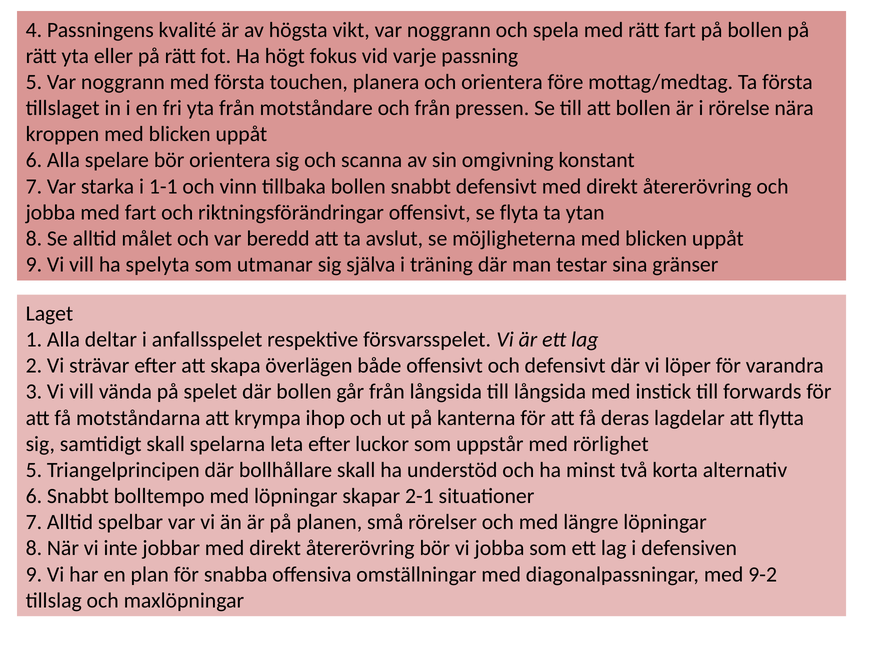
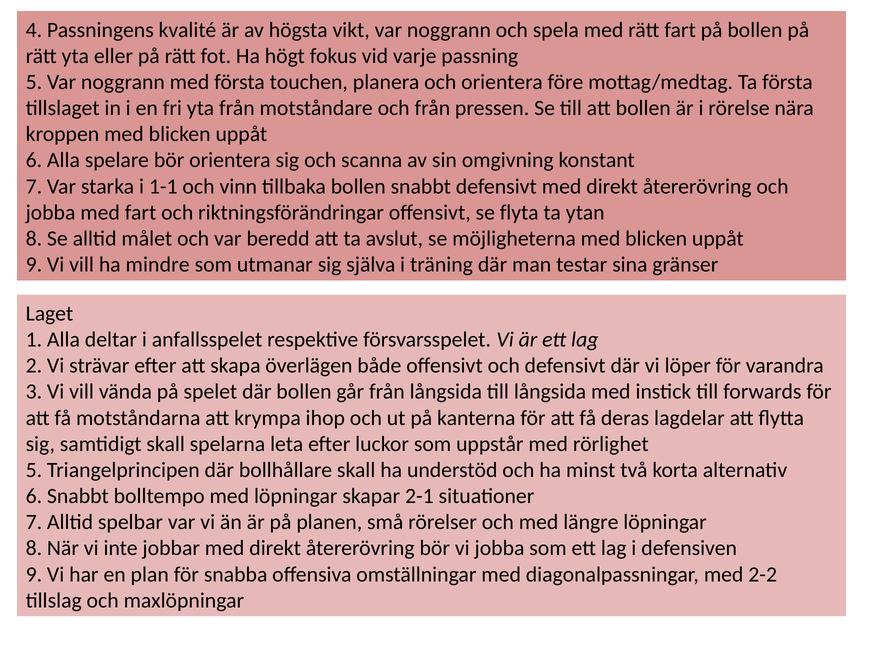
spelyta: spelyta -> mindre (158, 265)
9-2: 9-2 -> 2-2 (763, 575)
